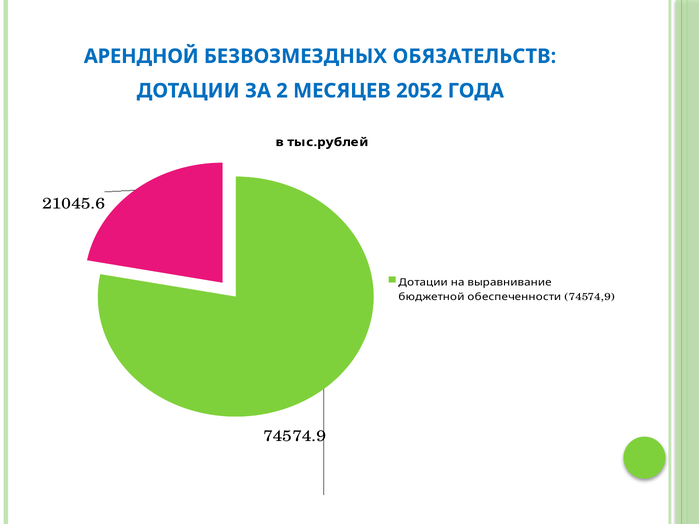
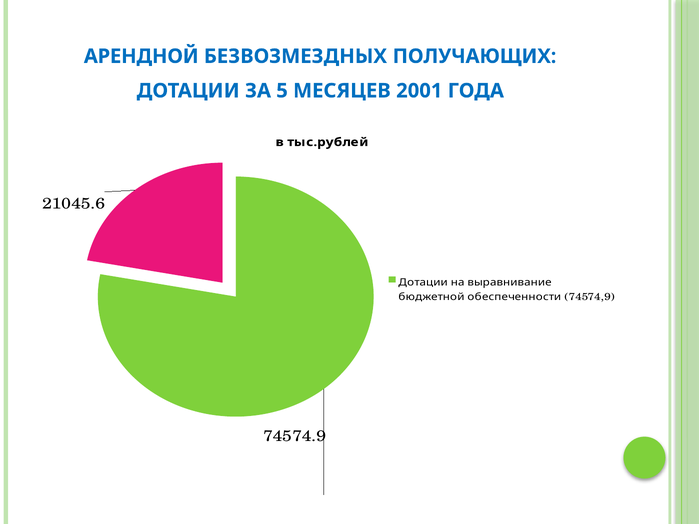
ОБЯЗАТЕЛЬСТВ: ОБЯЗАТЕЛЬСТВ -> ПОЛУЧАЮЩИХ (475, 56)
2: 2 -> 5 (282, 91)
2052: 2052 -> 2001 (419, 91)
